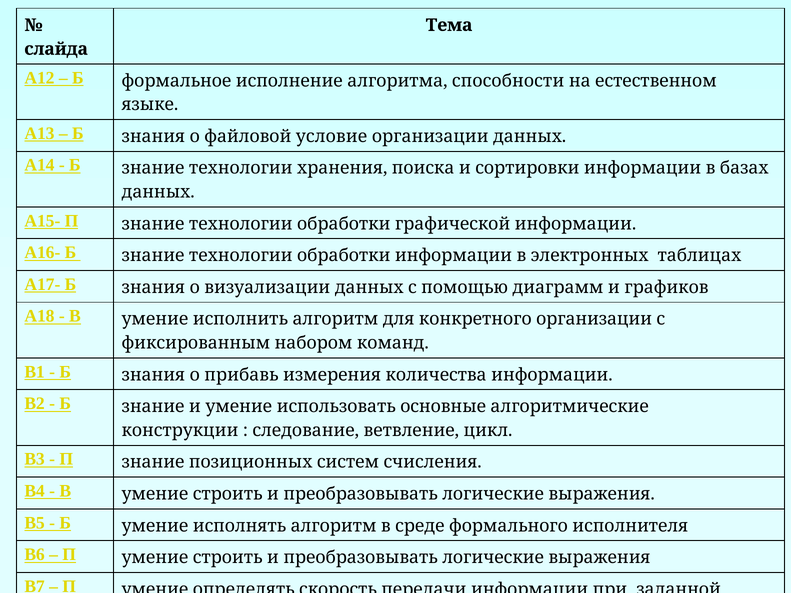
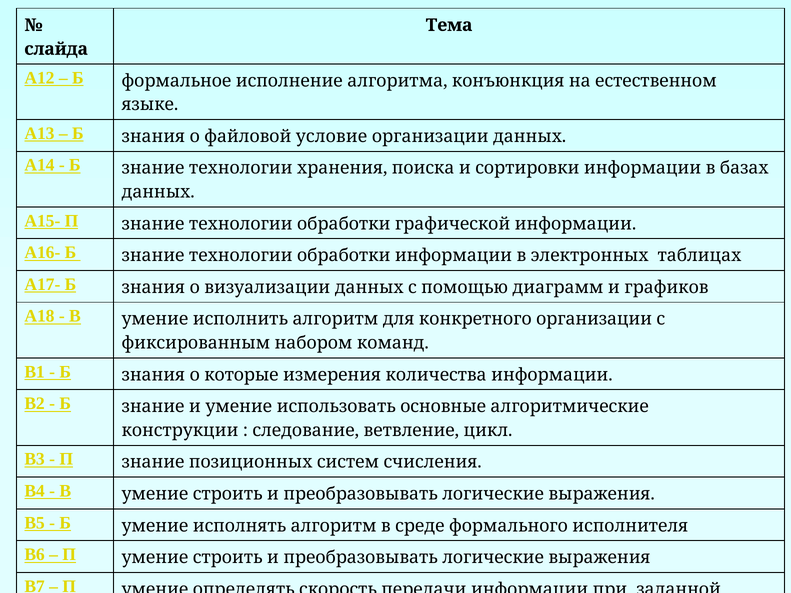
алгоритма способности: способности -> конъюнкция (508, 81)
прибавь: прибавь -> которые (241, 375)
